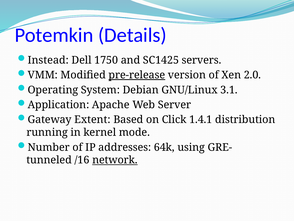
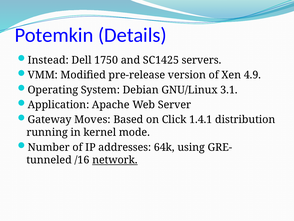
pre-release underline: present -> none (137, 75)
2.0: 2.0 -> 4.9 (252, 75)
Extent: Extent -> Moves (92, 119)
